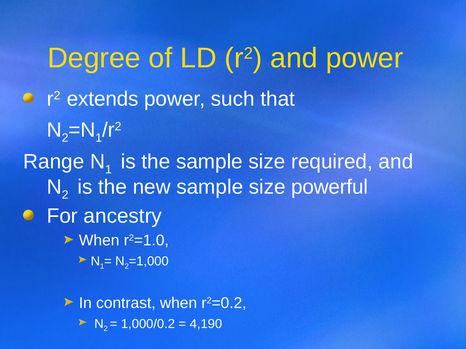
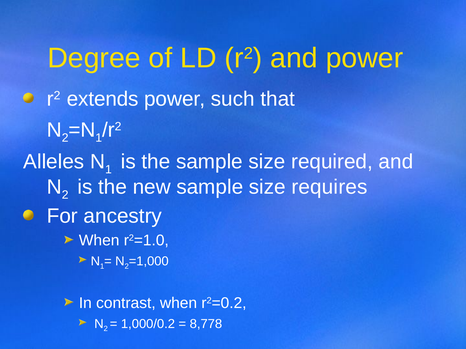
Range: Range -> Alleles (54, 162)
powerful: powerful -> requires (330, 187)
4,190: 4,190 -> 8,778 (206, 324)
